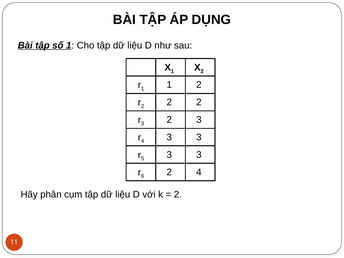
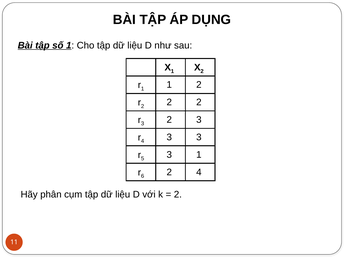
3: 3 -> 1 (199, 155)
